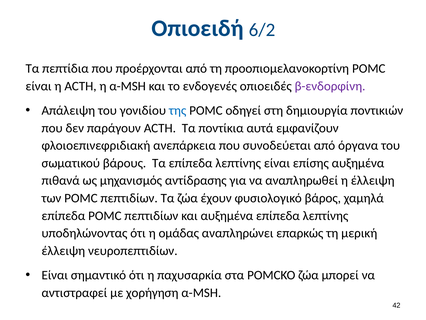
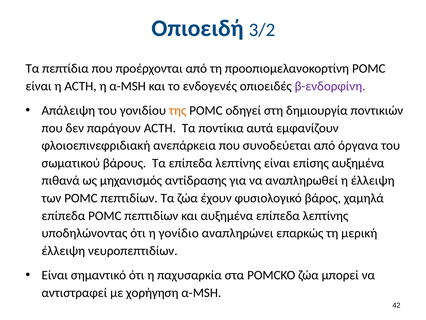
6/2: 6/2 -> 3/2 (262, 30)
της colour: blue -> orange (178, 111)
ομάδας: ομάδας -> γονίδιο (179, 233)
